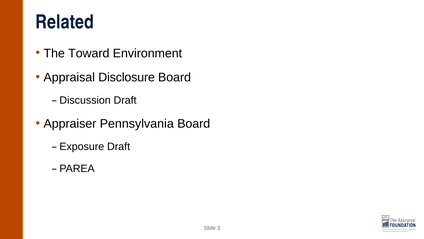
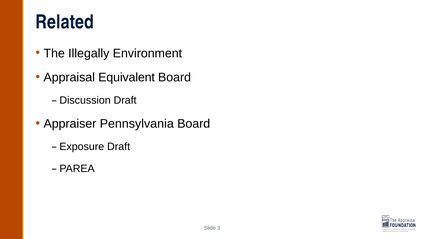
Toward: Toward -> Illegally (89, 53)
Disclosure: Disclosure -> Equivalent (127, 77)
